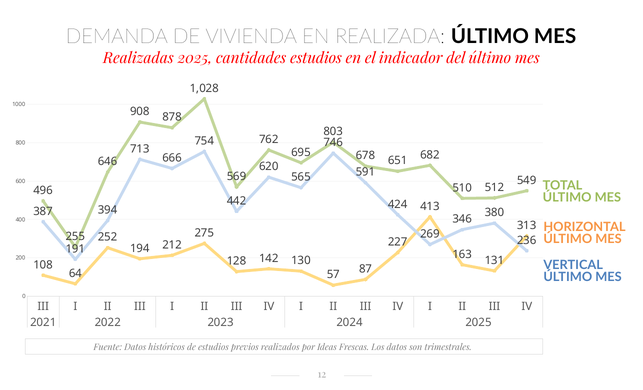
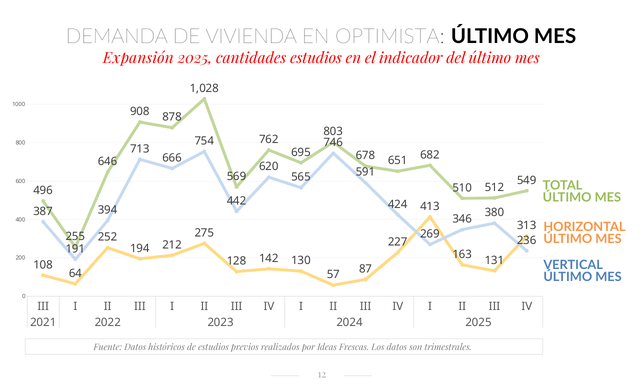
REALIZADA: REALIZADA -> OPTIMISTA (390, 37)
Realizadas: Realizadas -> Expansión (138, 58)
